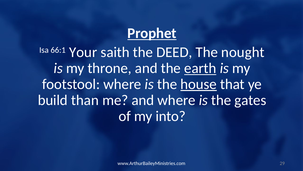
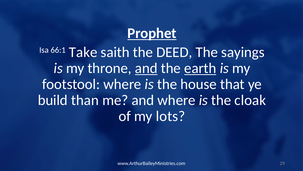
Your: Your -> Take (83, 52)
nought: nought -> sayings (243, 52)
and underline: none -> present (146, 68)
house underline: present -> none (199, 84)
gates: gates -> cloak (250, 100)
into: into -> lots (170, 116)
